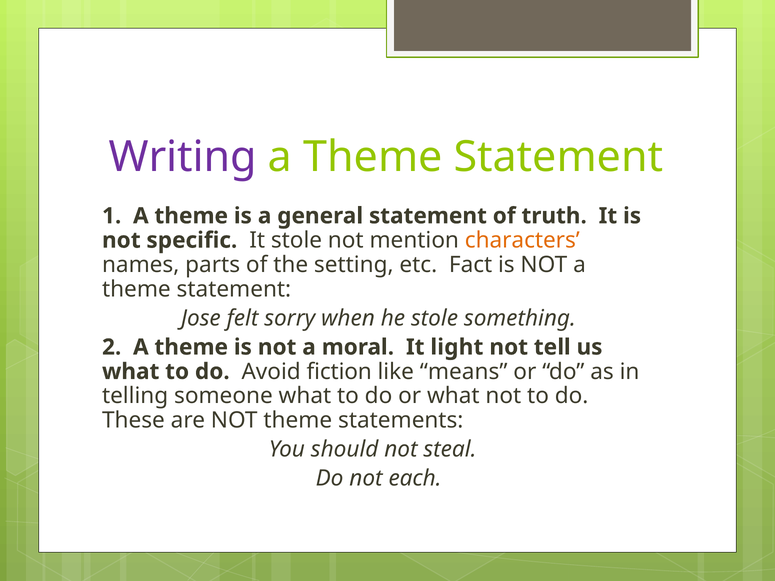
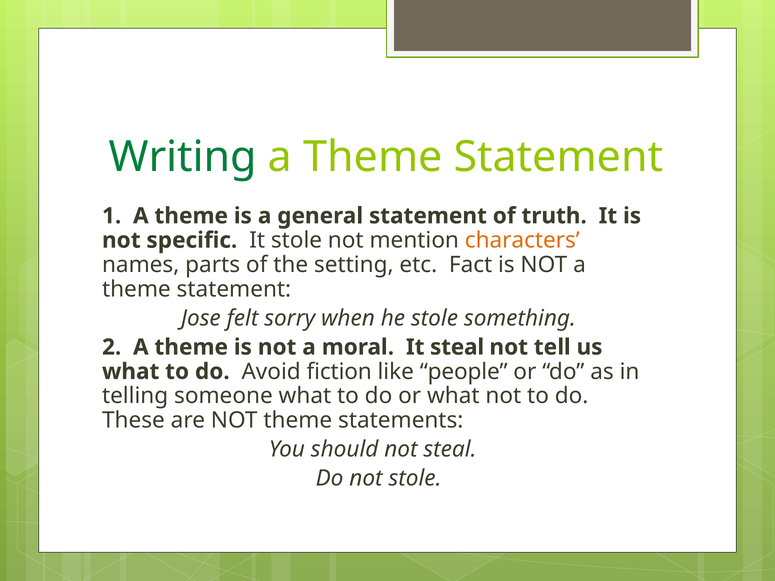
Writing colour: purple -> green (183, 157)
It light: light -> steal (457, 347)
means: means -> people (464, 372)
not each: each -> stole (415, 479)
